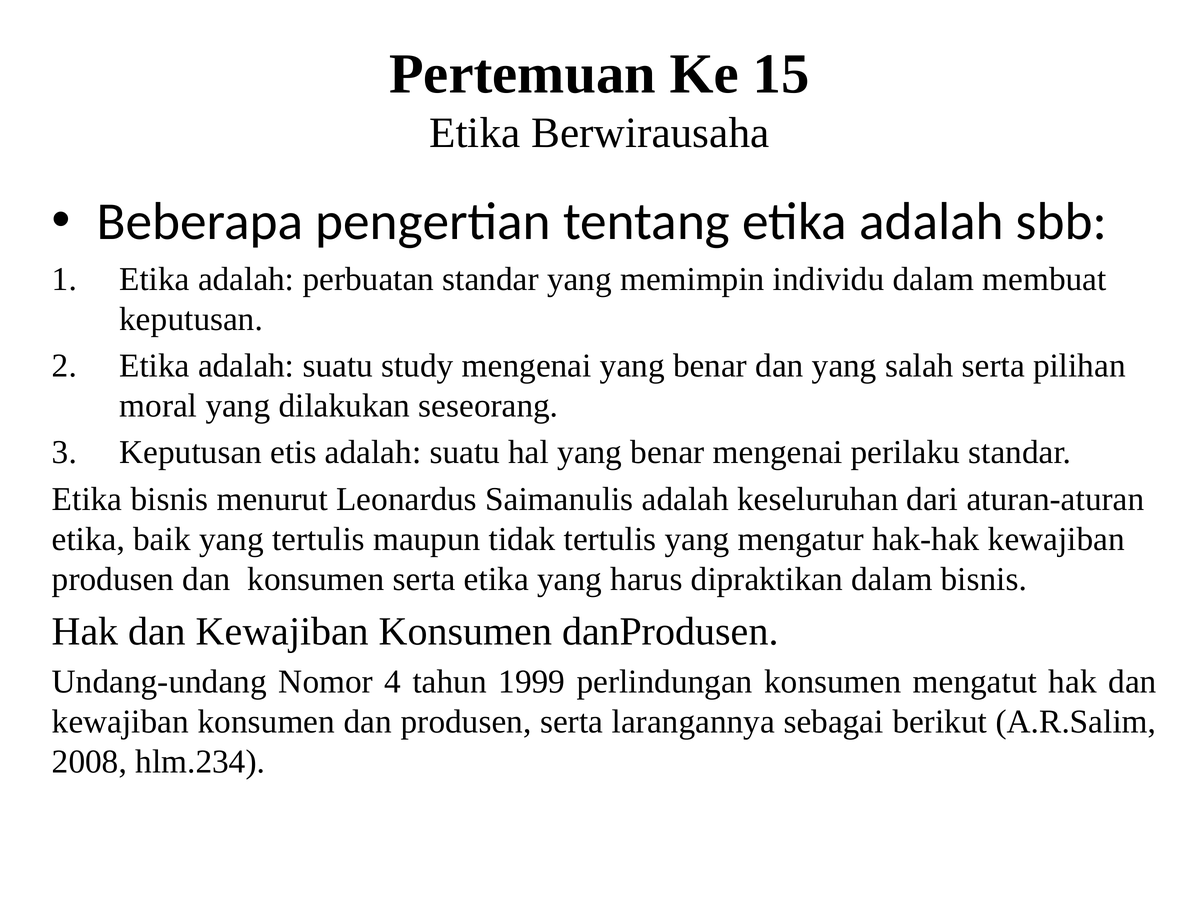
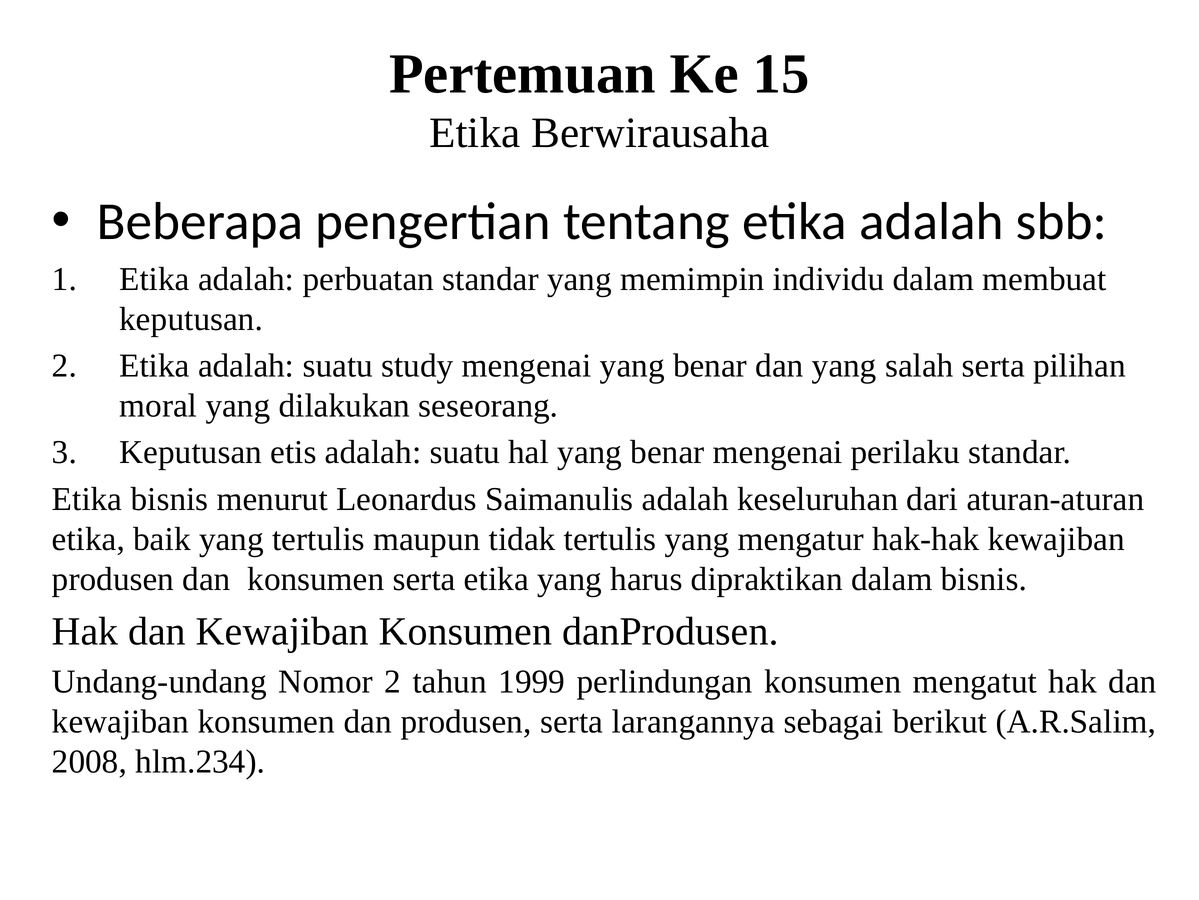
Nomor 4: 4 -> 2 (393, 681)
